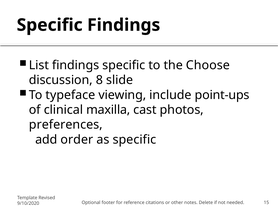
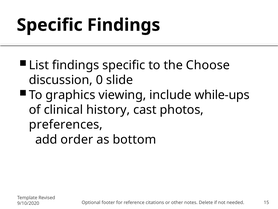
8: 8 -> 0 (99, 80)
typeface: typeface -> graphics (70, 95)
point-ups: point-ups -> while-ups (222, 95)
maxilla: maxilla -> history (108, 110)
as specific: specific -> bottom (134, 139)
